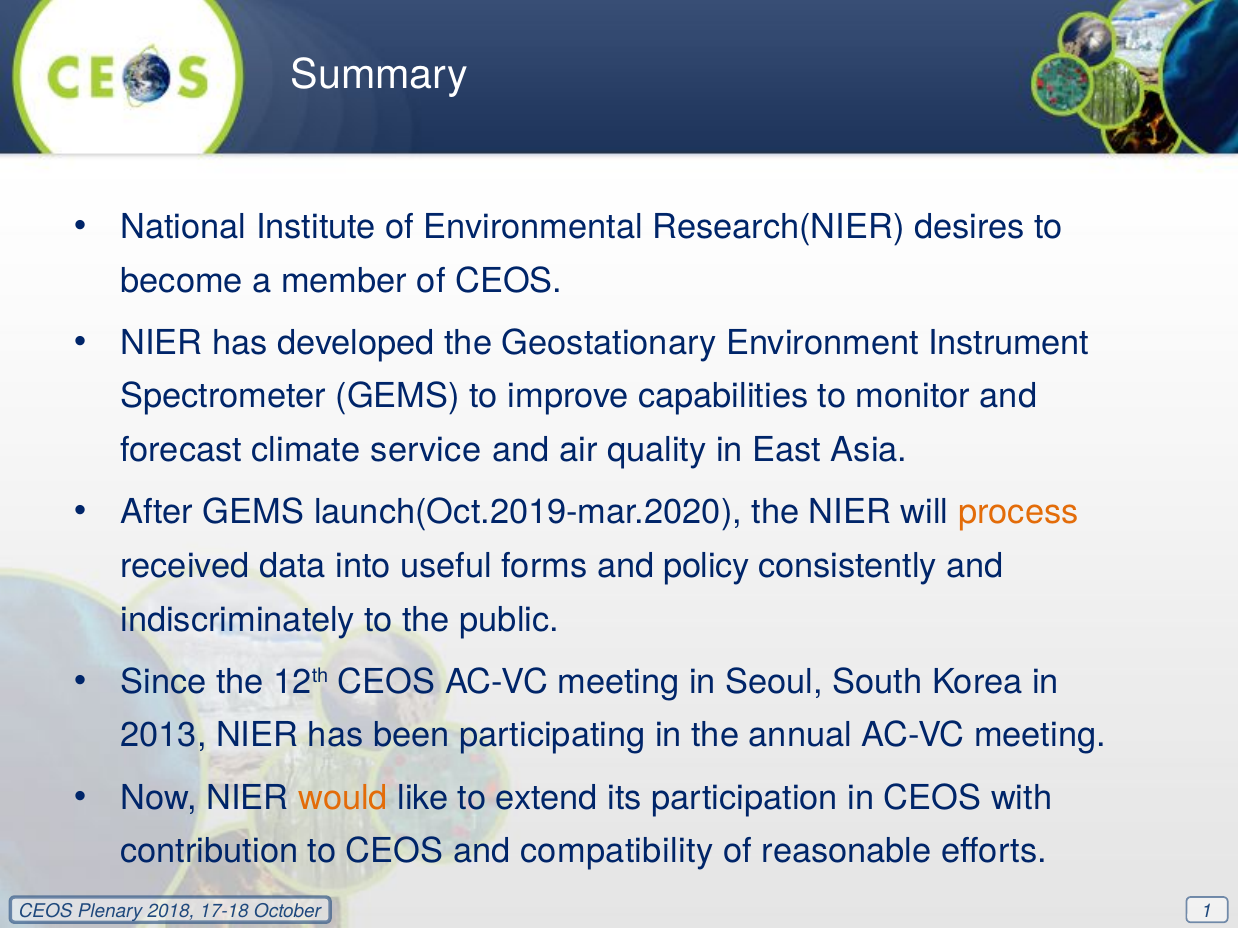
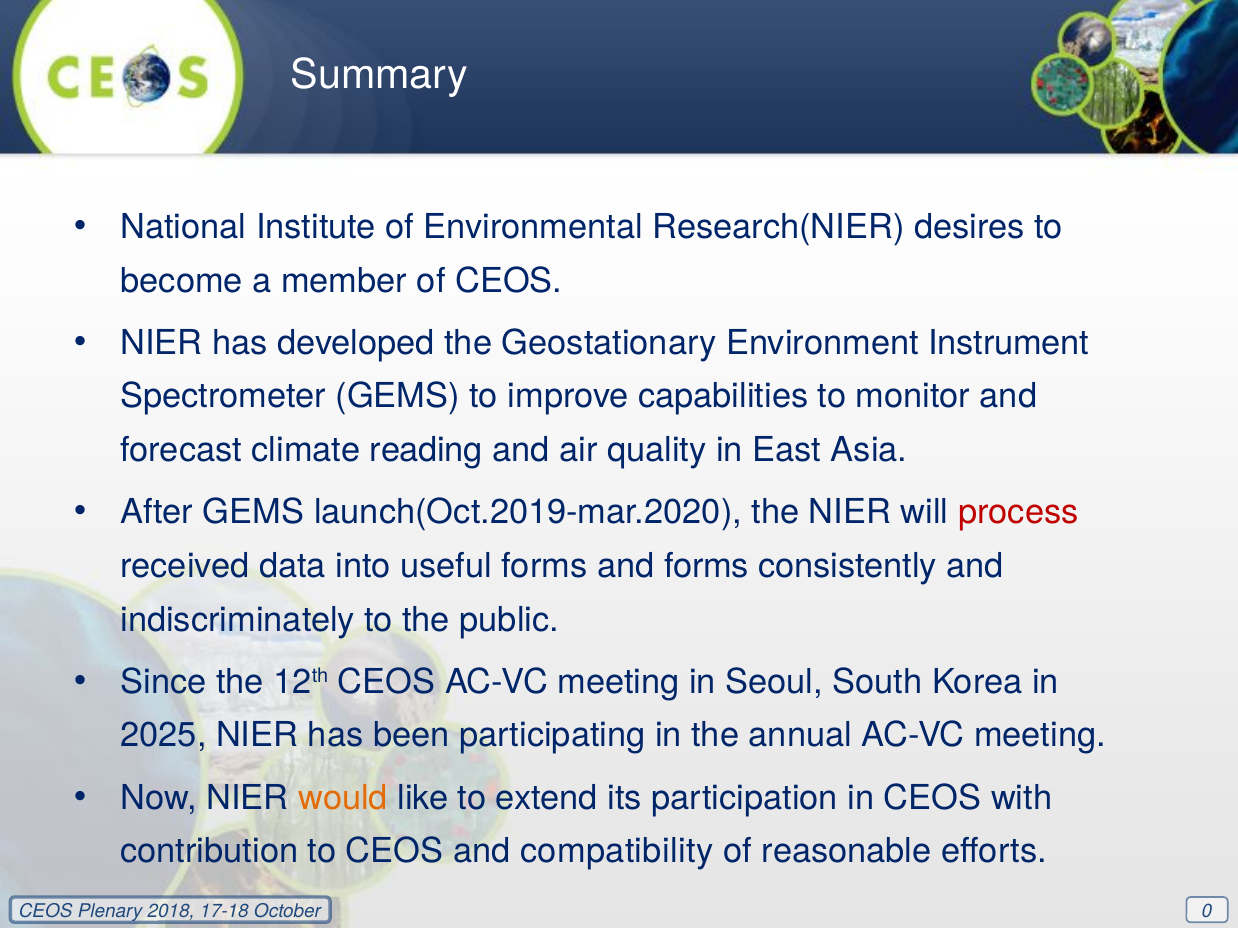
service: service -> reading (426, 450)
process colour: orange -> red (1018, 513)
and policy: policy -> forms (706, 566)
2013: 2013 -> 2025 (164, 736)
1: 1 -> 0 (1207, 911)
